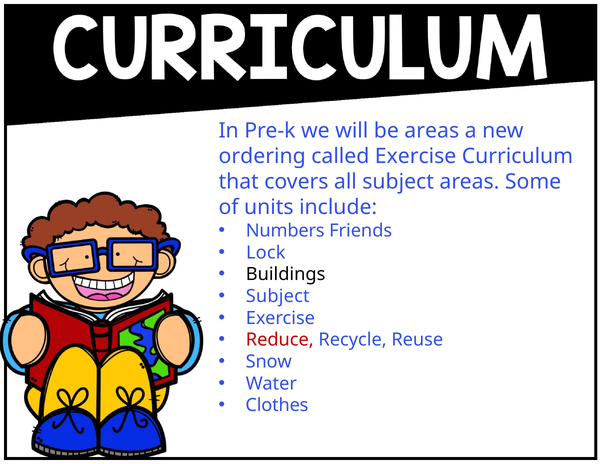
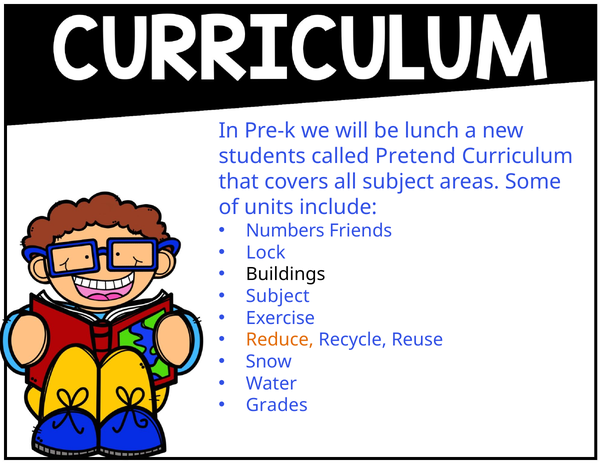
be areas: areas -> lunch (432, 131)
ordering: ordering -> students (262, 156)
called Exercise: Exercise -> Pretend (415, 156)
Reduce colour: red -> orange (280, 340)
Clothes: Clothes -> Grades (277, 406)
